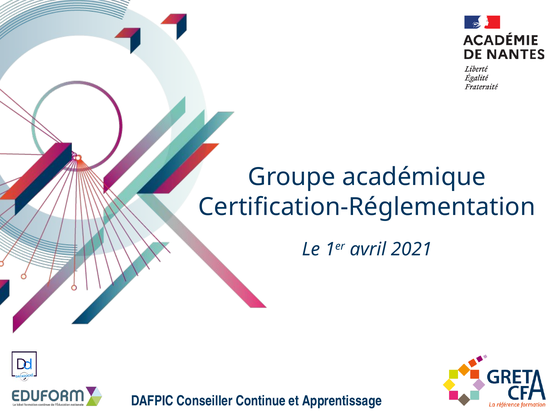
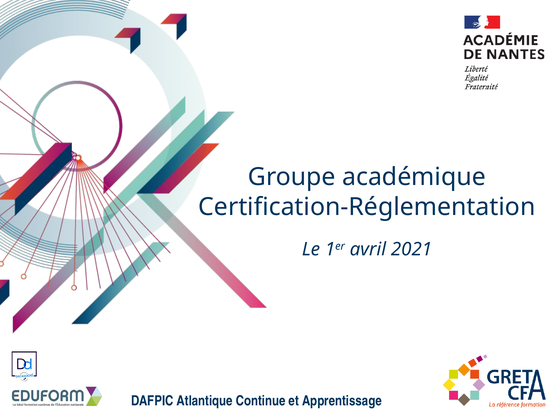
Conseiller: Conseiller -> Atlantique (205, 401)
